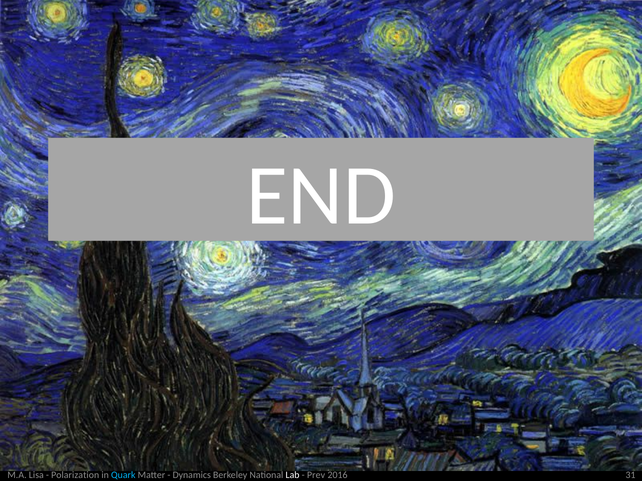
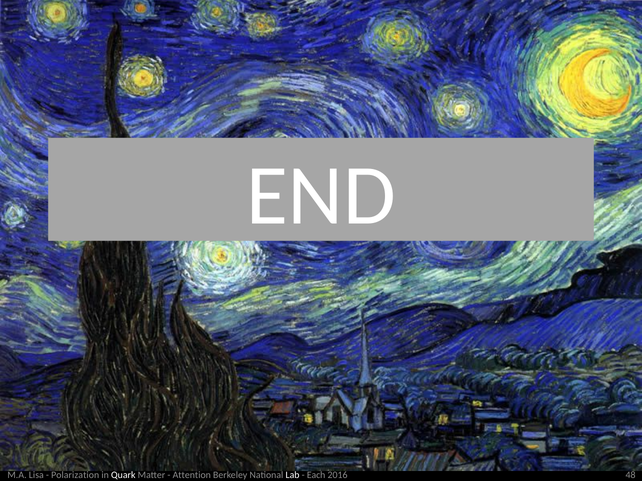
Quark colour: light blue -> white (123, 476)
Dynamics: Dynamics -> Attention (192, 476)
Prev: Prev -> Each (316, 476)
31: 31 -> 48 (631, 476)
